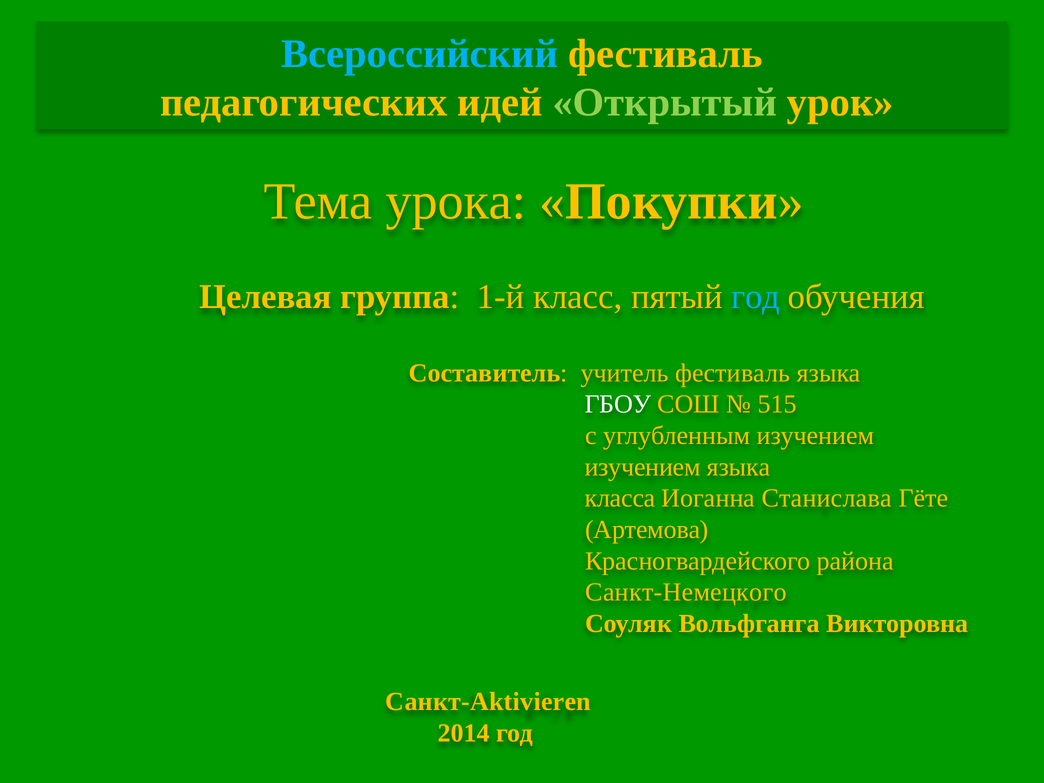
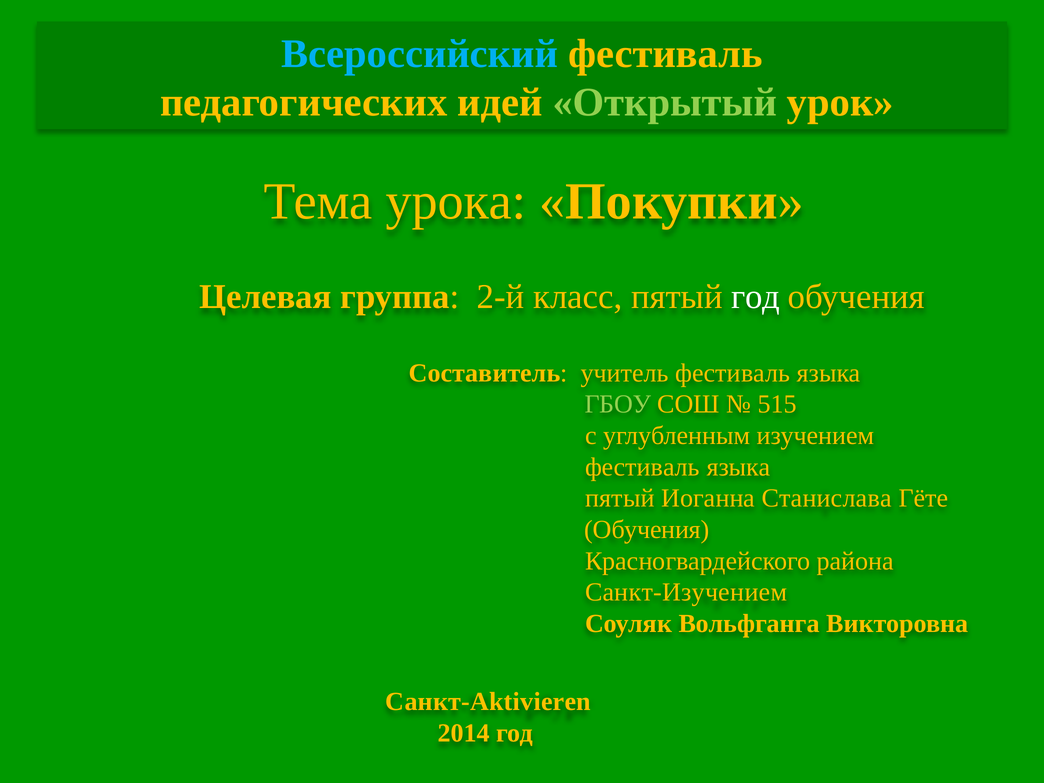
1-й: 1-й -> 2-й (501, 297)
год colour: light blue -> white (755, 297)
ГБОУ colour: white -> light green (618, 404)
изучением: изучением -> фестиваль (642, 467)
класса: класса -> пятый (620, 498)
Артемова: Артемова -> Обучения (647, 530)
Санкт-Немецкого: Санкт-Немецкого -> Санкт-Изучением (686, 592)
